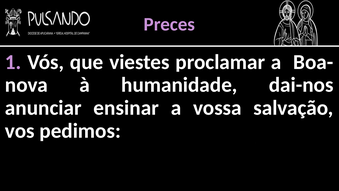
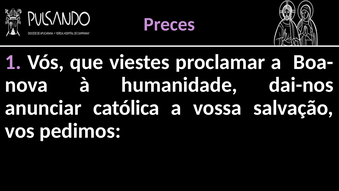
ensinar: ensinar -> católica (126, 108)
